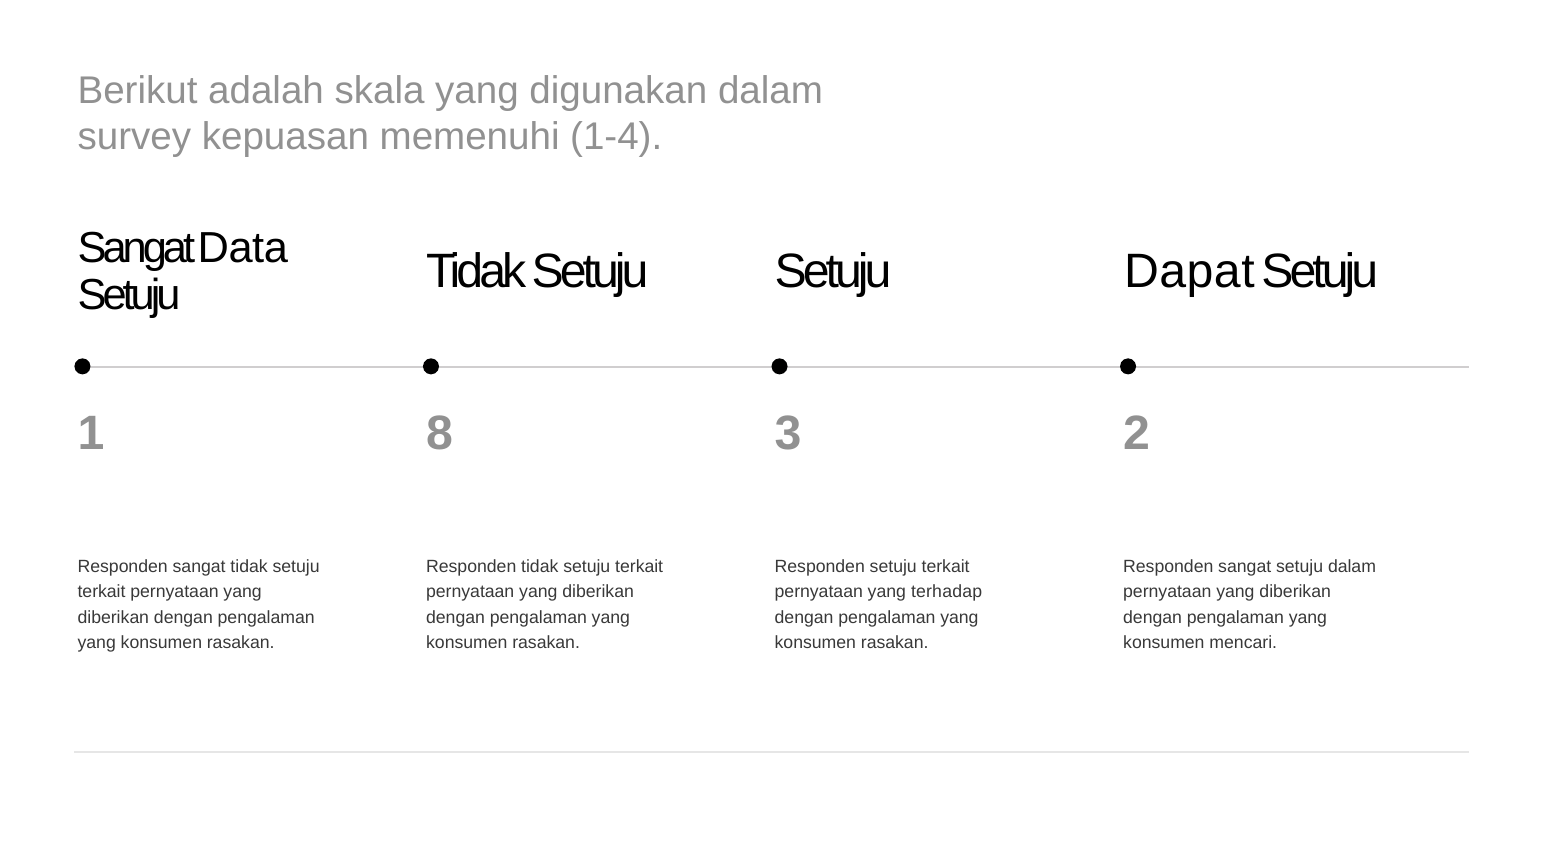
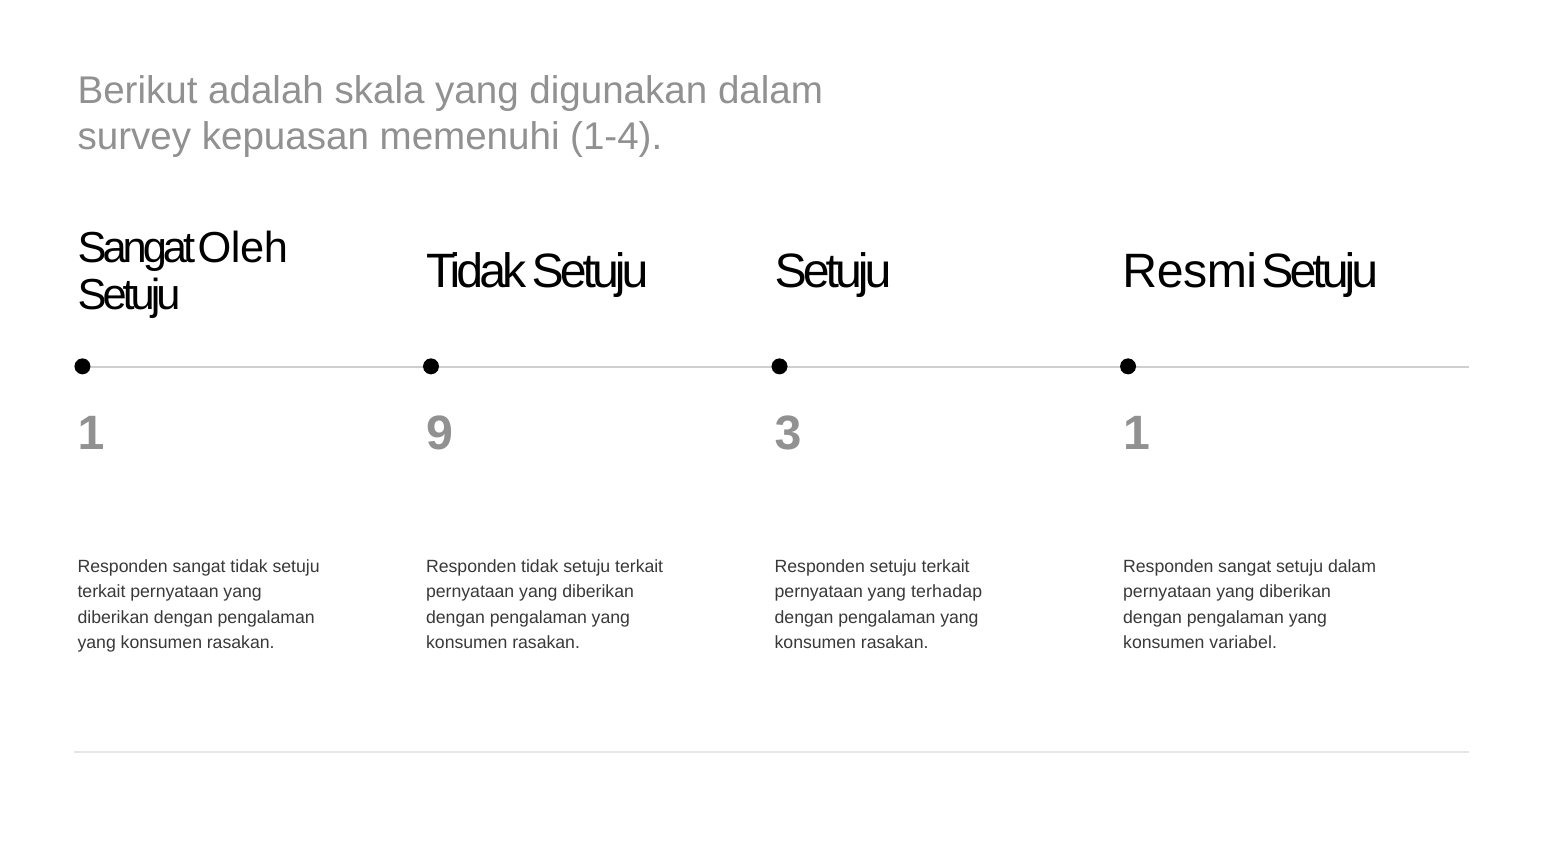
Data: Data -> Oleh (243, 248)
Dapat: Dapat -> Resmi (1190, 272)
8: 8 -> 9 (440, 433)
3 2: 2 -> 1 (1137, 433)
mencari: mencari -> variabel (1243, 643)
